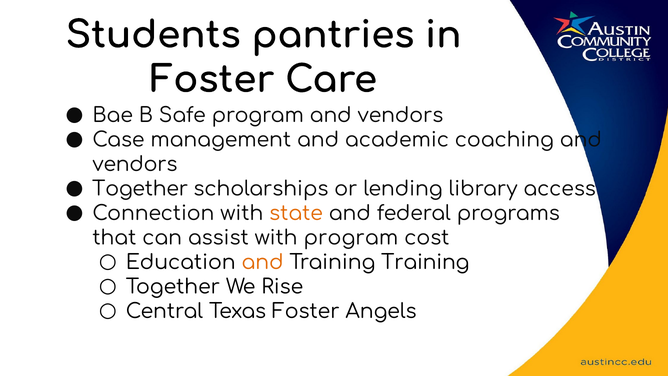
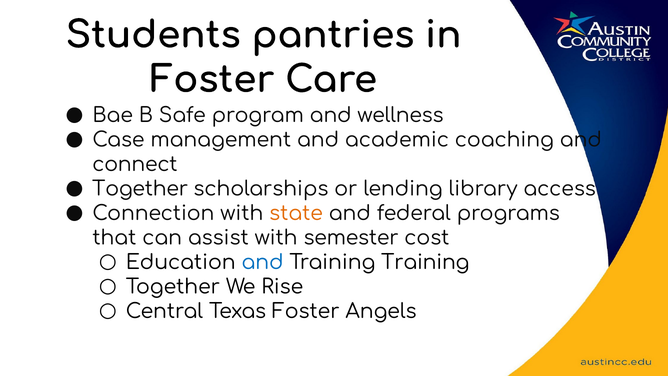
program and vendors: vendors -> wellness (401, 115)
vendors: vendors -> connect (135, 164)
with program: program -> semester (351, 238)
and colour: orange -> blue (263, 262)
